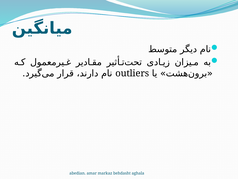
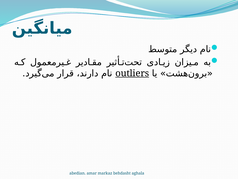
outliers underline: none -> present (132, 73)
